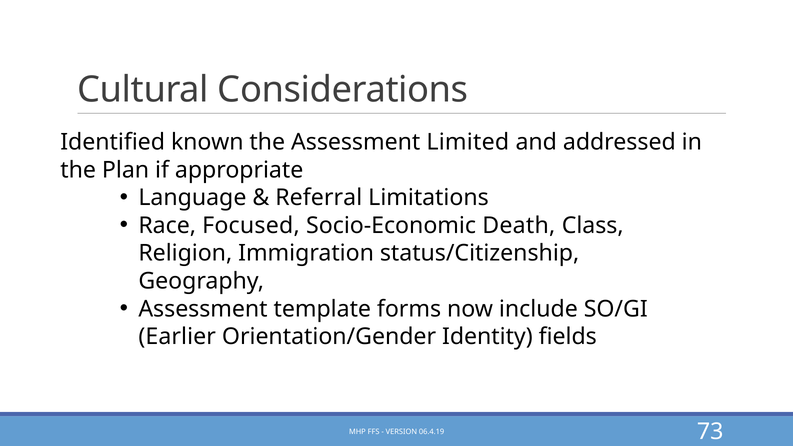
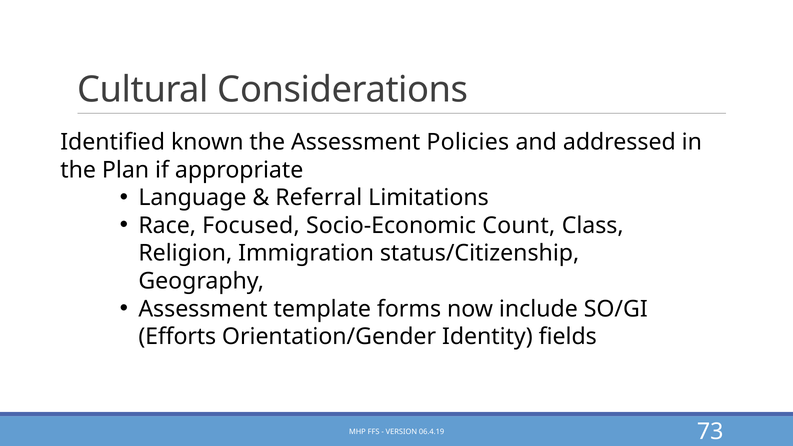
Limited: Limited -> Policies (468, 142)
Death: Death -> Count (519, 226)
Earlier: Earlier -> Efforts (177, 337)
